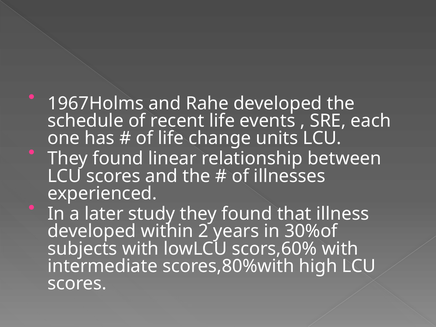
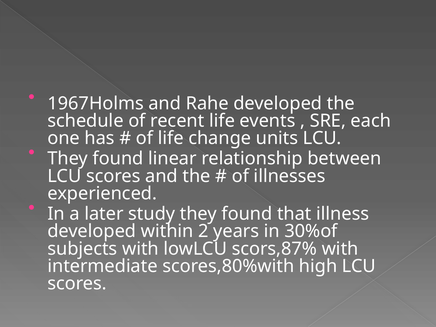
scors,60%: scors,60% -> scors,87% (274, 249)
